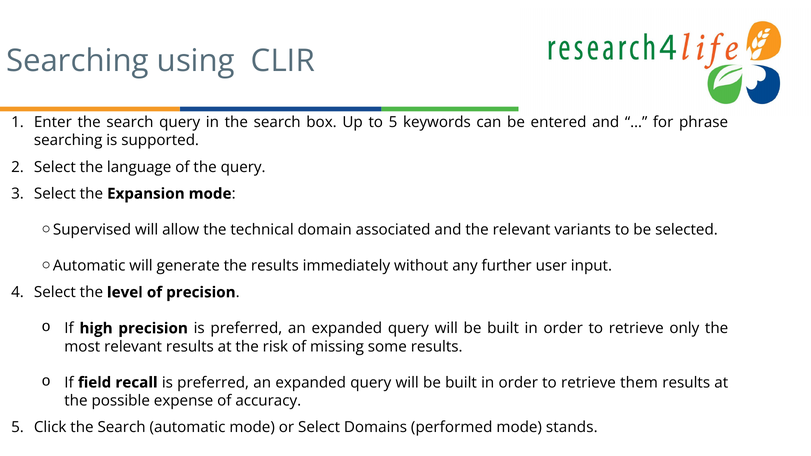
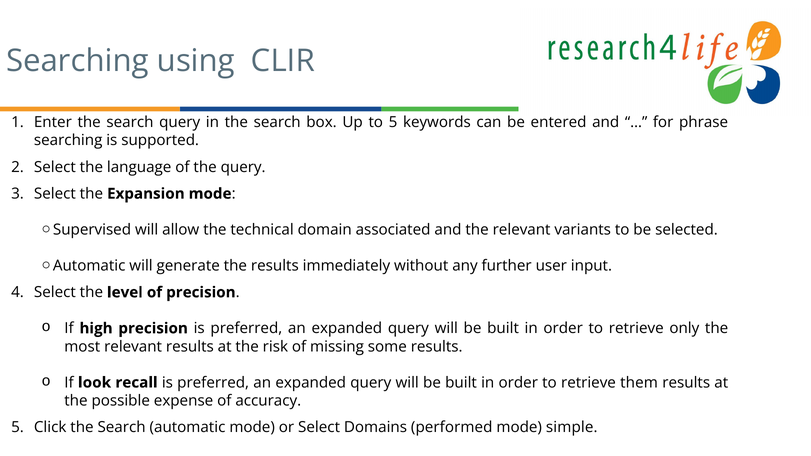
field: field -> look (95, 383)
stands: stands -> simple (572, 428)
